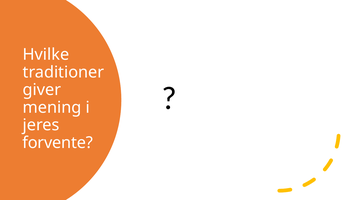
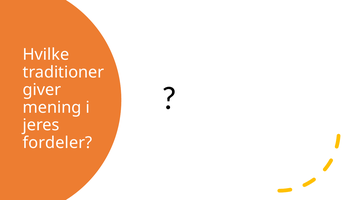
forvente: forvente -> fordeler (57, 142)
